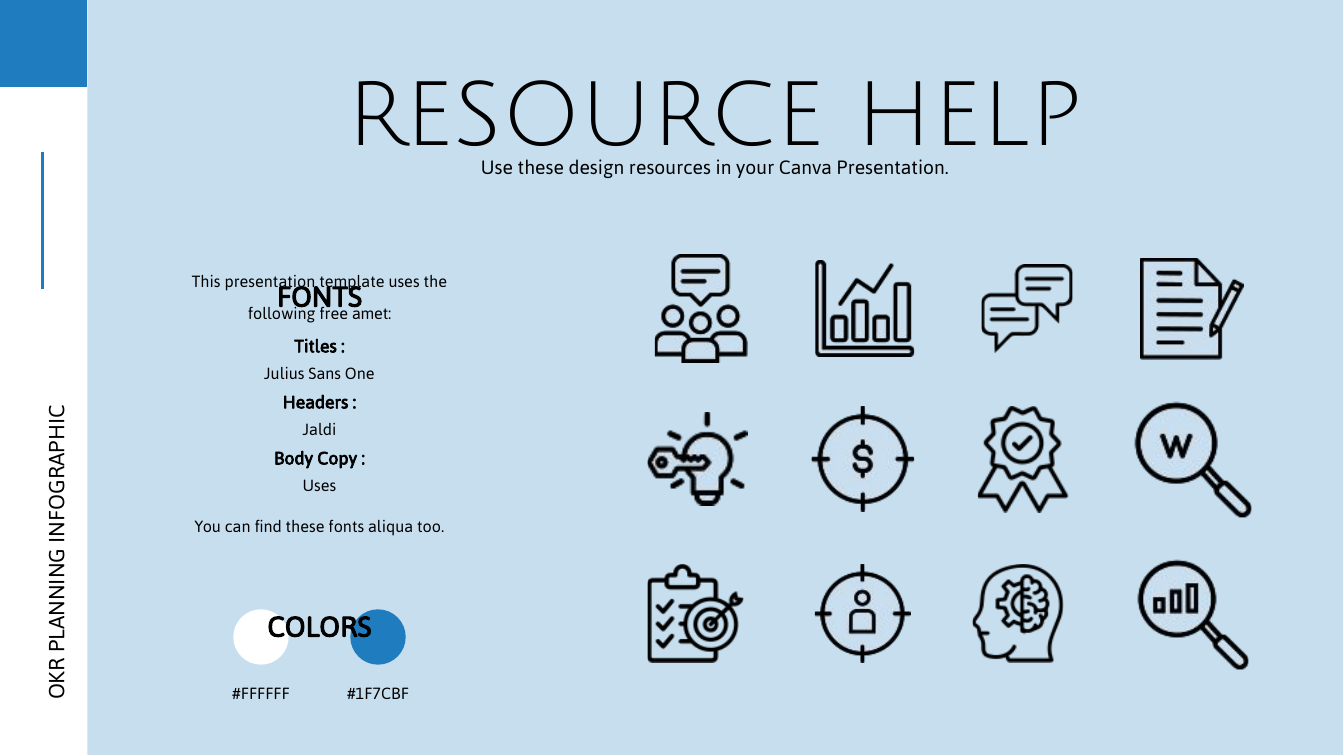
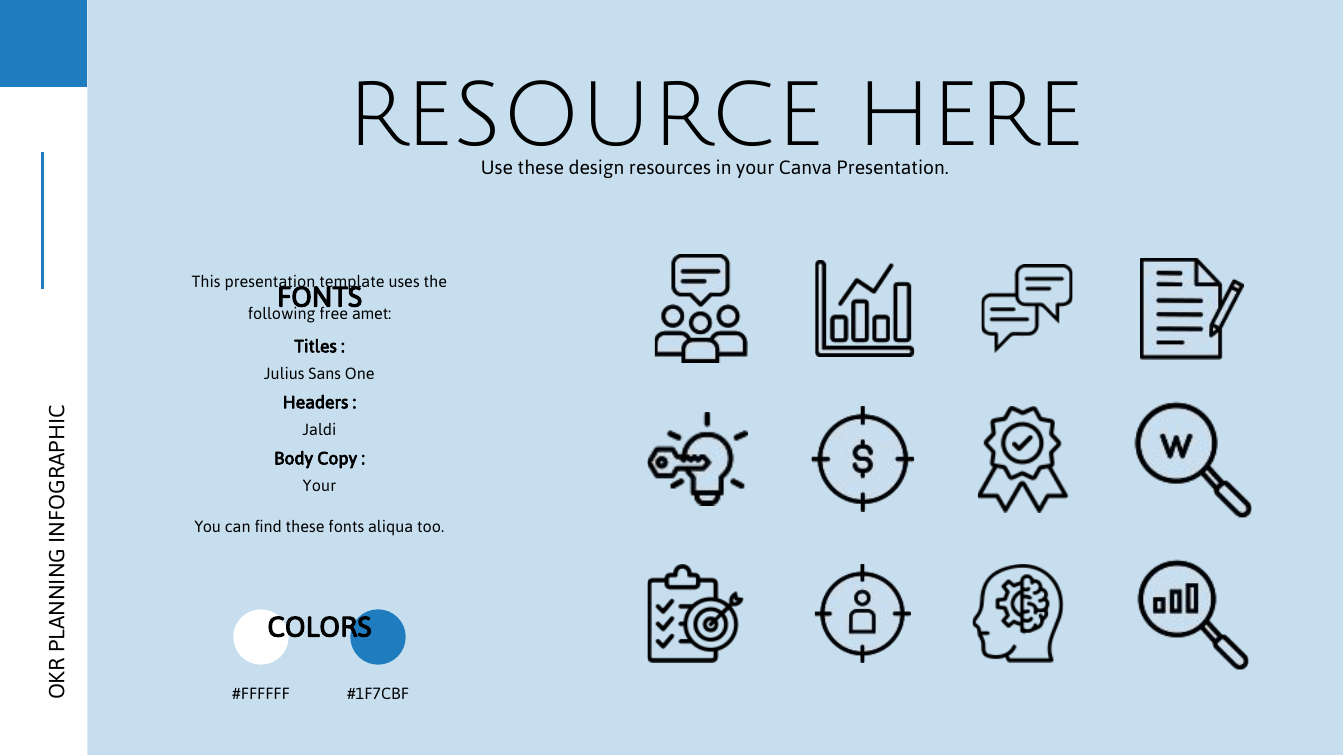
HELP: HELP -> HERE (970, 117)
Uses: Uses -> Your (319, 486)
